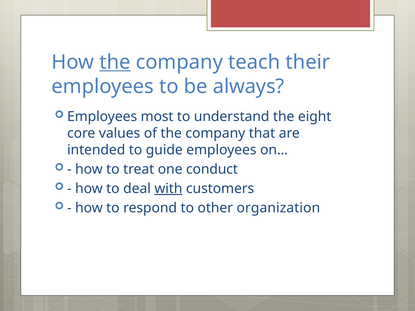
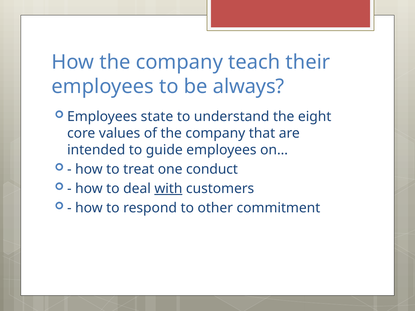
the underline: present -> none (115, 62)
most: most -> state (157, 117)
organization: organization -> commitment (278, 208)
